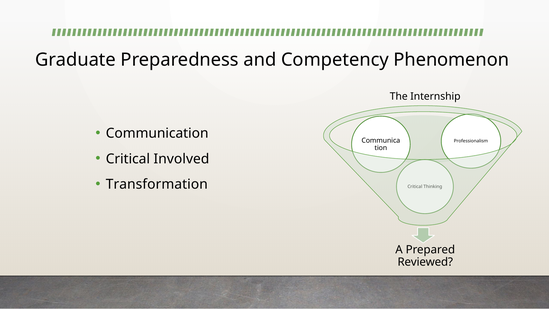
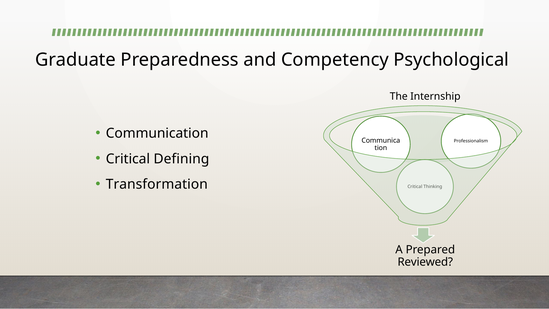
Phenomenon: Phenomenon -> Psychological (451, 60)
Involved: Involved -> Defining (181, 159)
